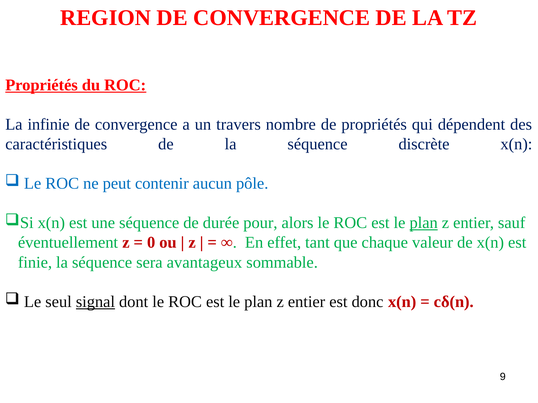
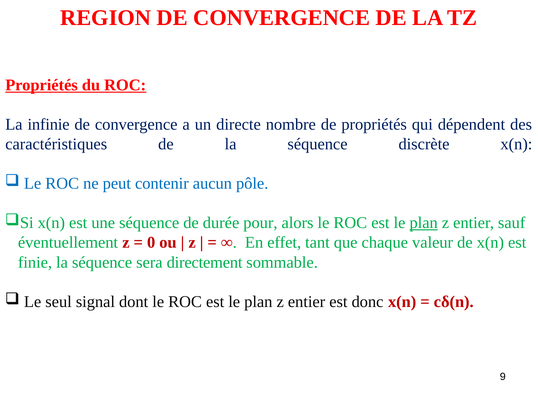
travers: travers -> directe (239, 125)
avantageux: avantageux -> directement (205, 263)
signal underline: present -> none (95, 302)
